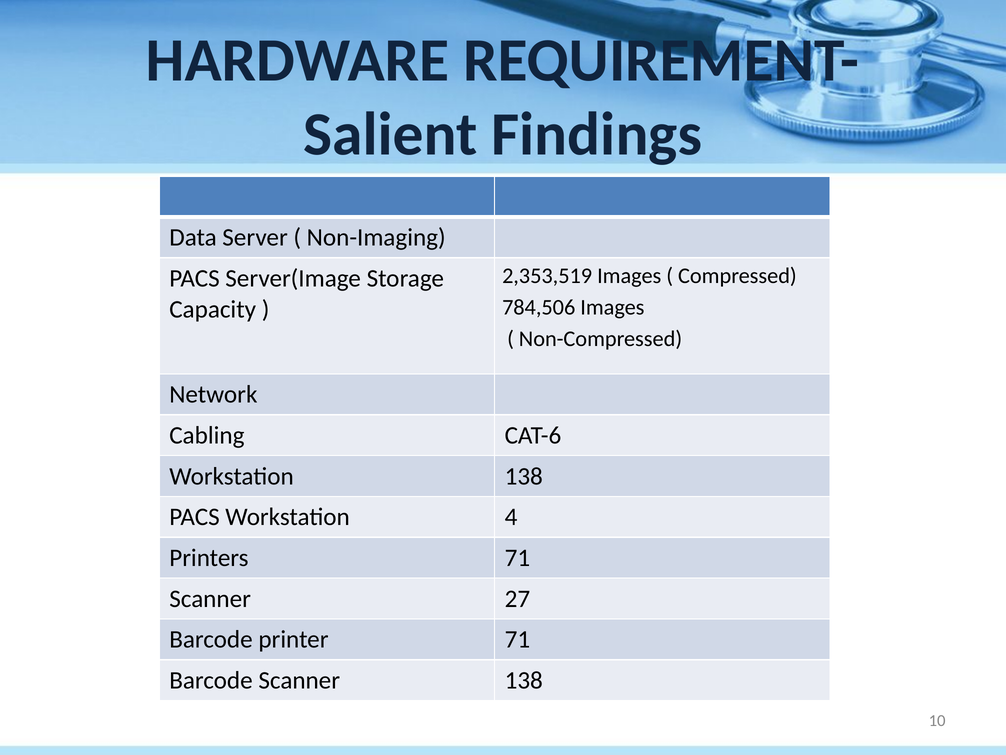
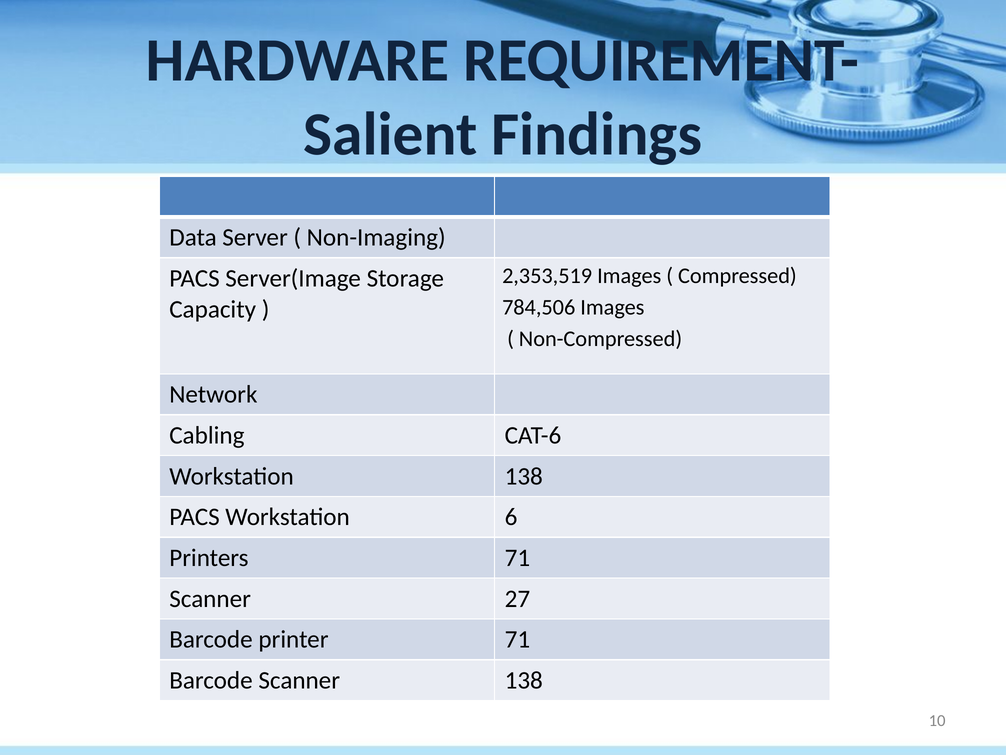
4: 4 -> 6 (511, 517)
